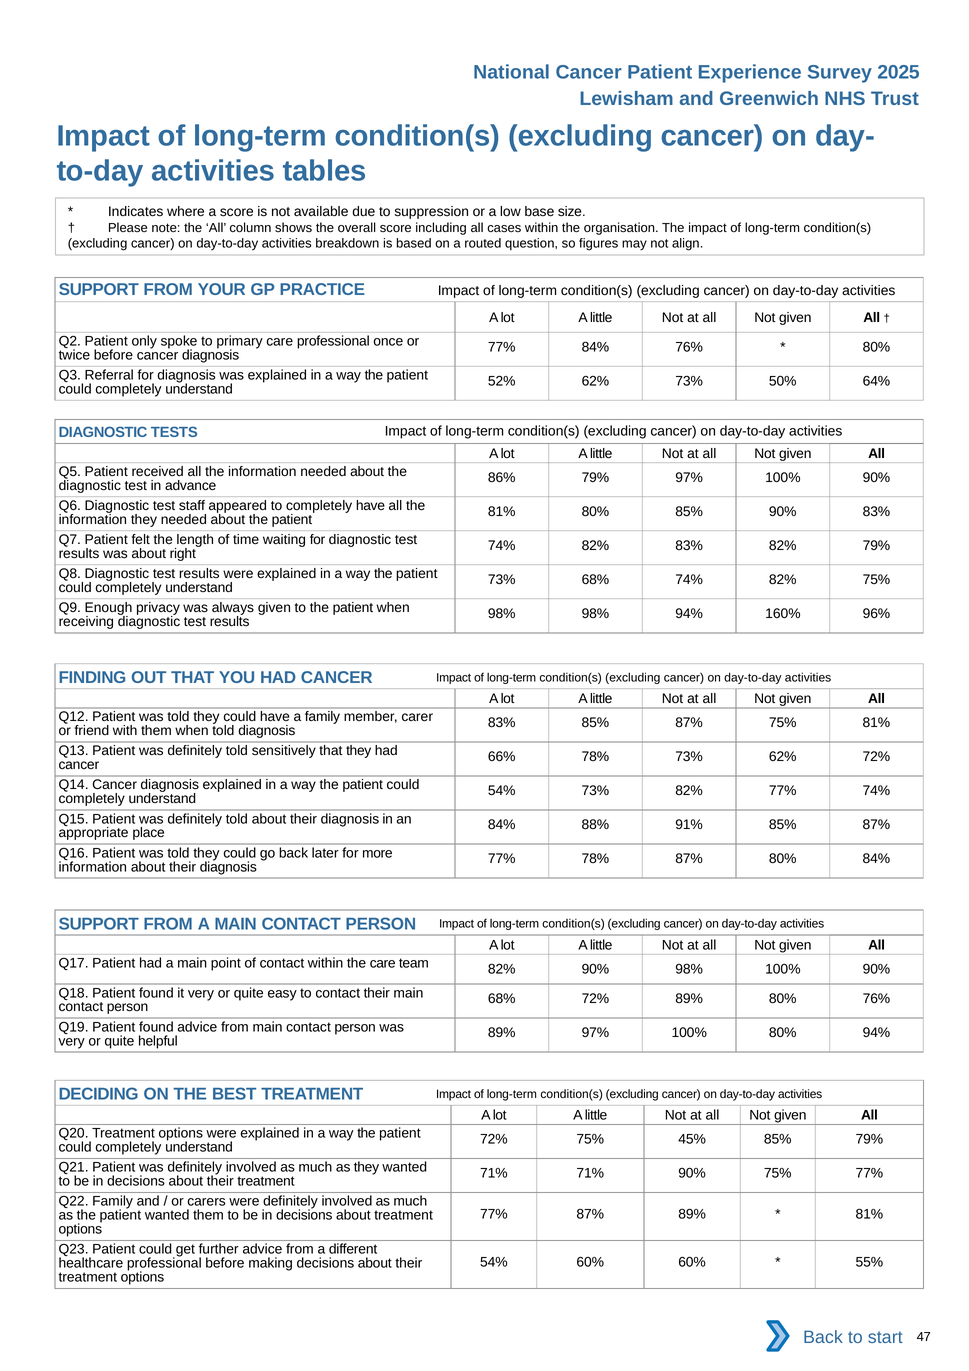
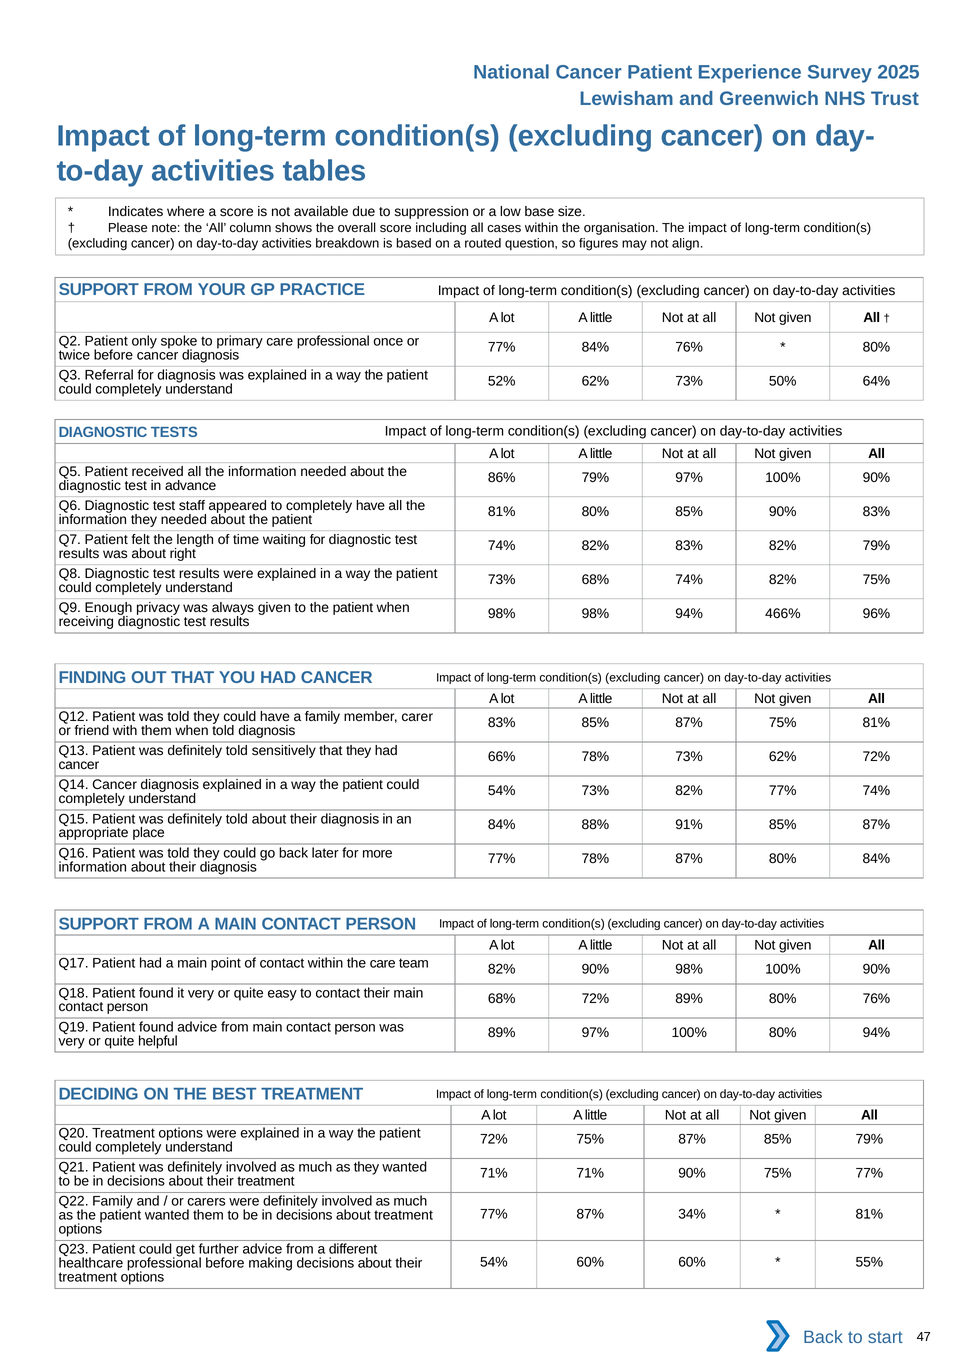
160%: 160% -> 466% (783, 614)
75% 45%: 45% -> 87% (692, 1139)
87% 89%: 89% -> 34% (692, 1215)
